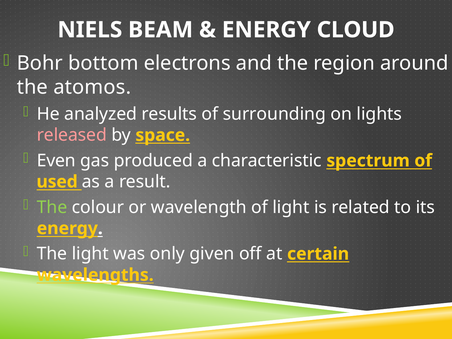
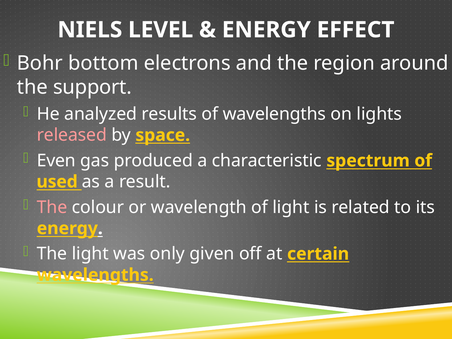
BEAM: BEAM -> LEVEL (161, 30)
CLOUD: CLOUD -> EFFECT (356, 30)
atomos: atomos -> support (92, 87)
of surrounding: surrounding -> wavelengths (274, 114)
The colour: light green -> pink (52, 207)
